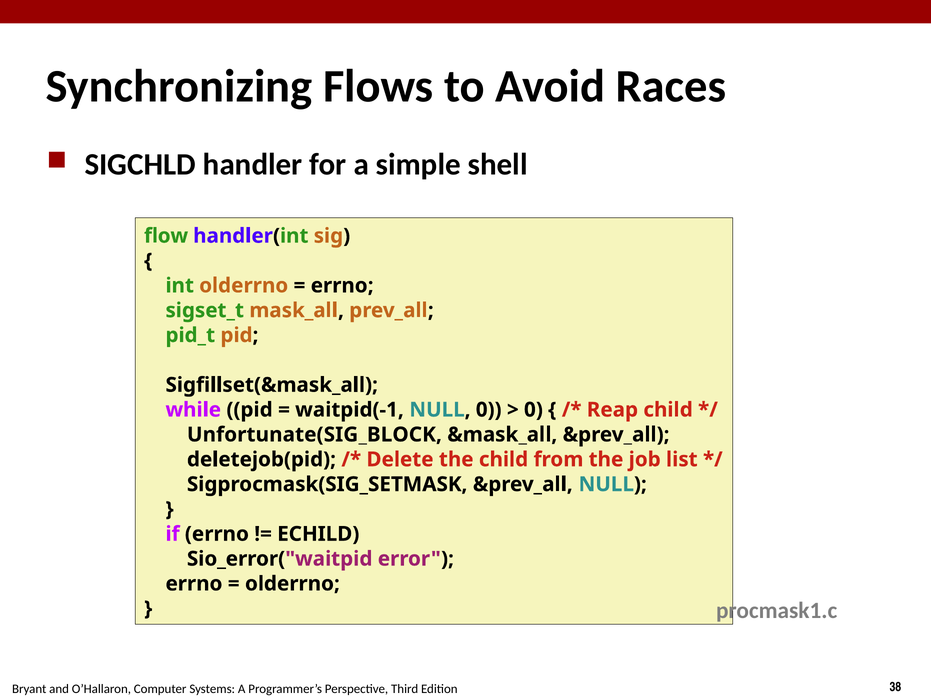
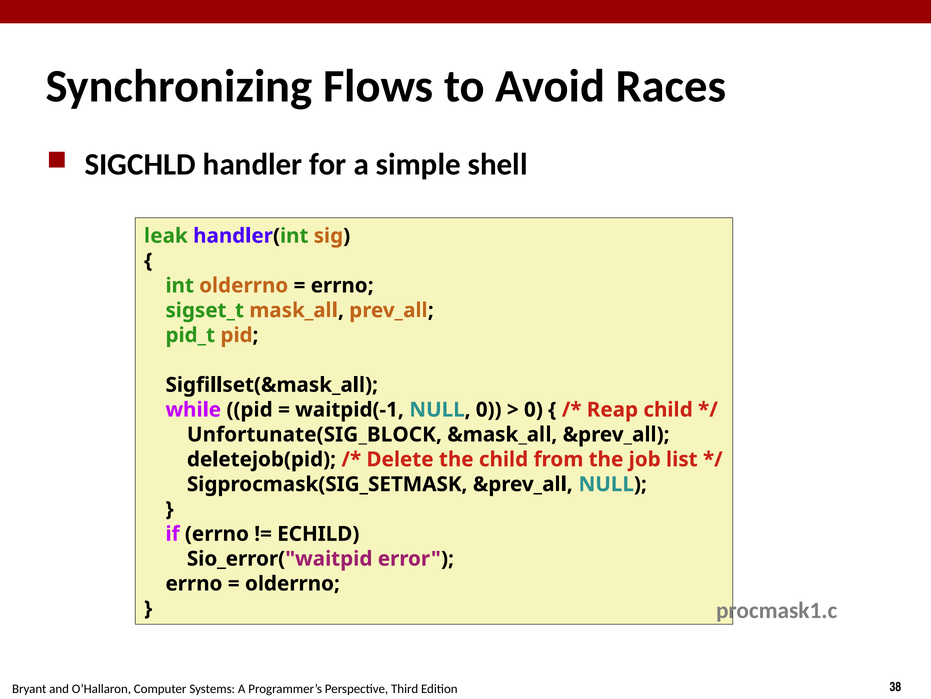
flow: flow -> leak (166, 236)
